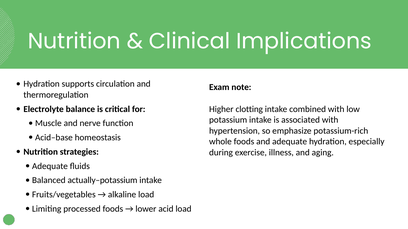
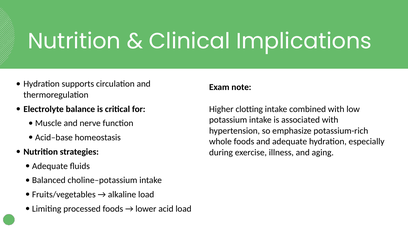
actually–potassium: actually–potassium -> choline–potassium (102, 181)
